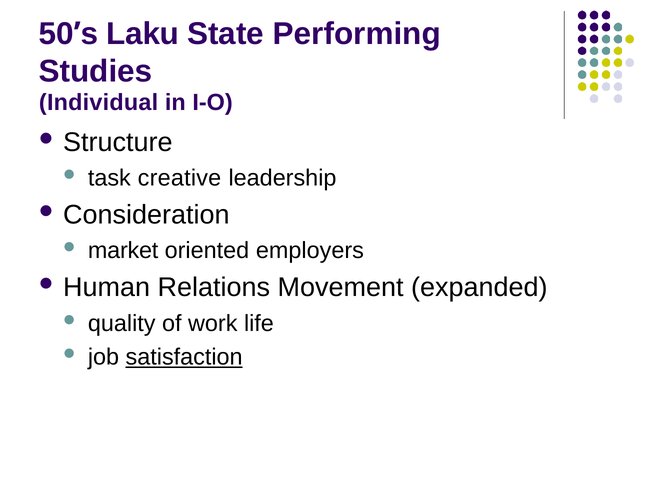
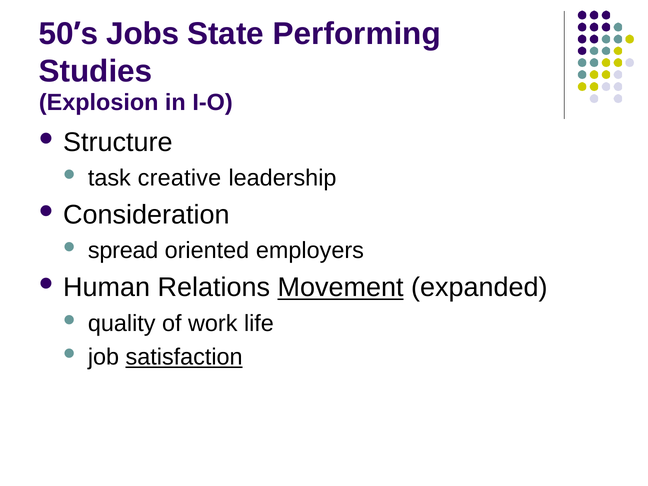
Laku: Laku -> Jobs (143, 34)
Individual: Individual -> Explosion (99, 103)
market: market -> spread (123, 251)
Movement underline: none -> present (341, 288)
